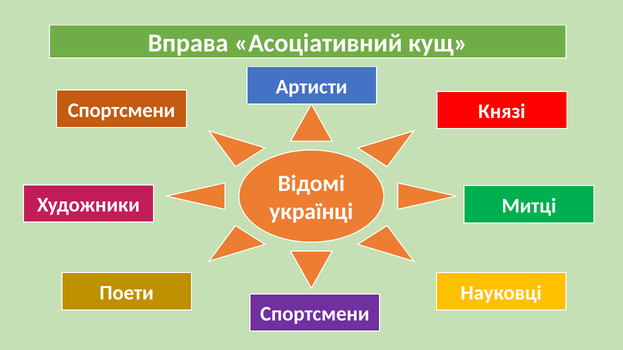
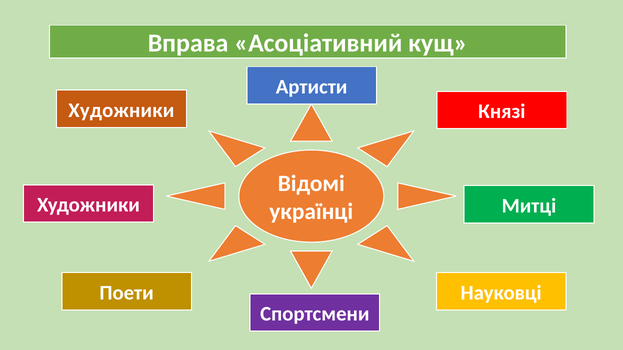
Спортсмени: Спортсмени -> Художники (121, 110)
